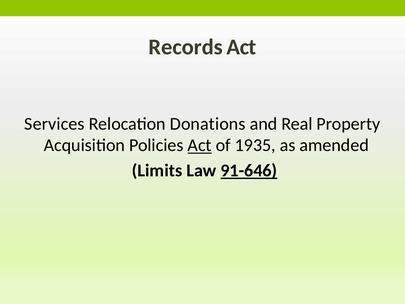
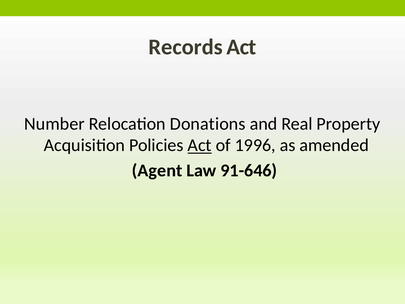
Services: Services -> Number (54, 124)
1935: 1935 -> 1996 (255, 145)
Limits: Limits -> Agent (157, 170)
91-646 underline: present -> none (249, 170)
